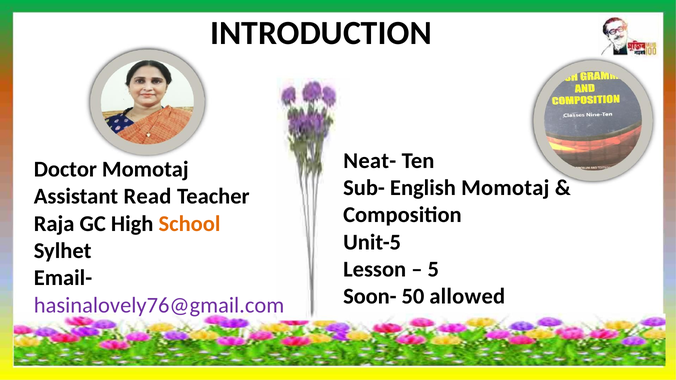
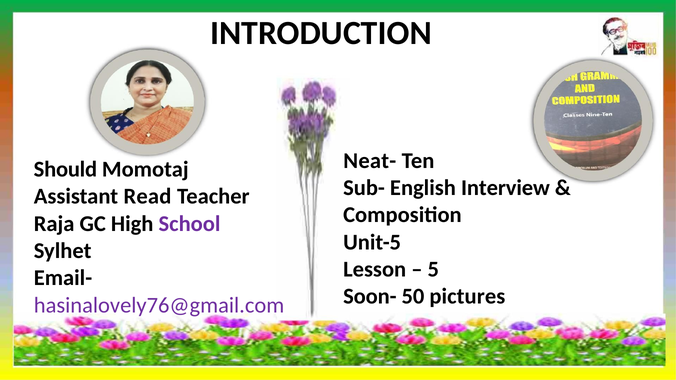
Doctor: Doctor -> Should (65, 170)
English Momotaj: Momotaj -> Interview (505, 188)
School colour: orange -> purple (190, 224)
allowed: allowed -> pictures (467, 297)
